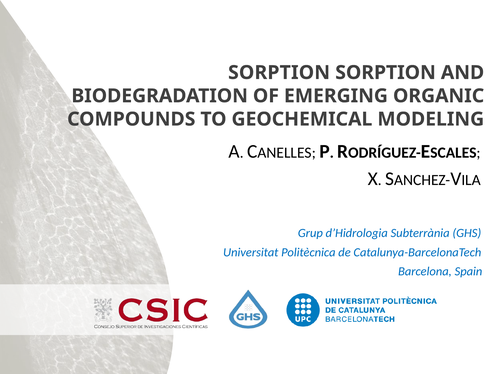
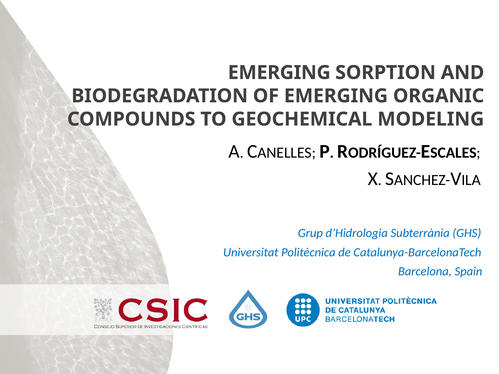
SORPTION: SORPTION -> EMERGING (279, 73)
